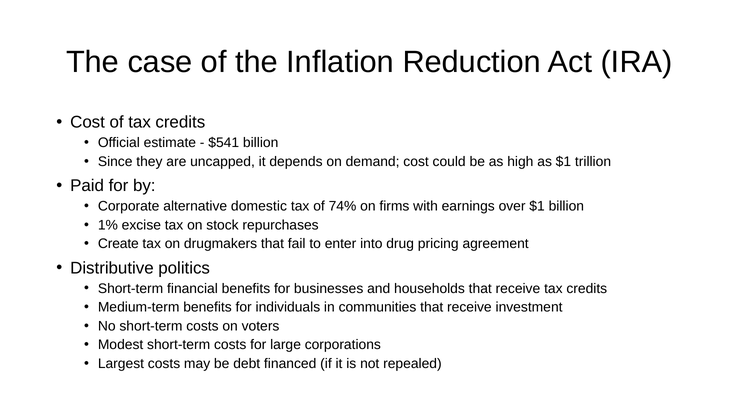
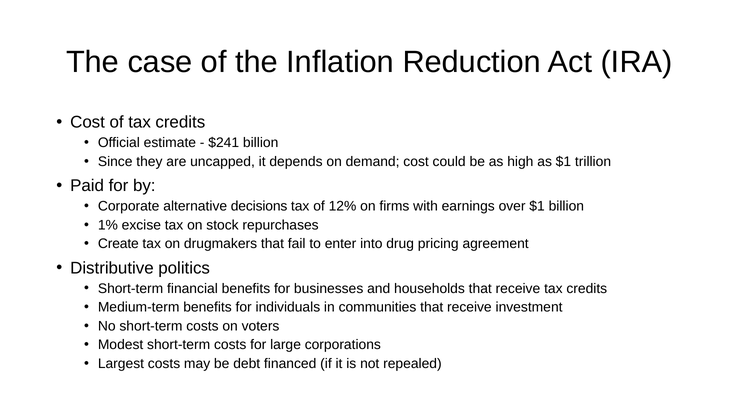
$541: $541 -> $241 (224, 143)
domestic: domestic -> decisions (259, 207)
74%: 74% -> 12% (343, 207)
